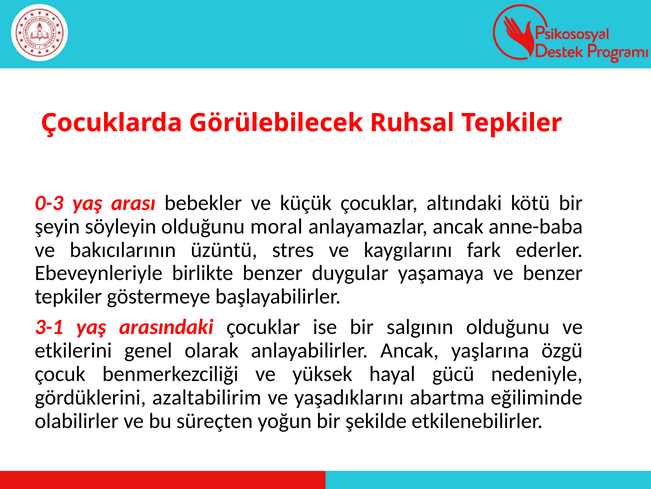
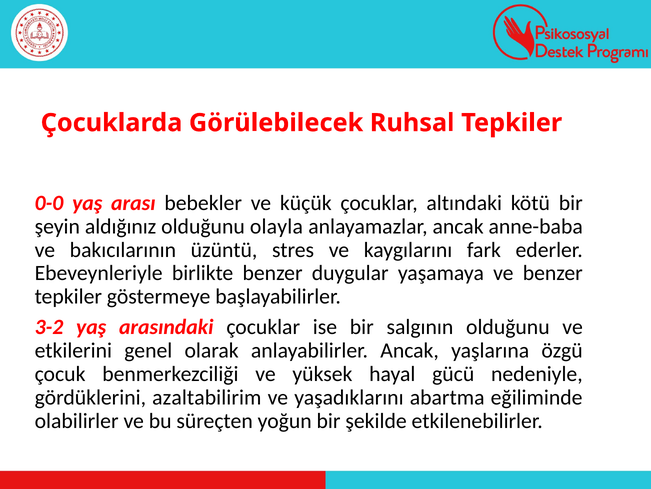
0-3: 0-3 -> 0-0 (49, 203)
söyleyin: söyleyin -> aldığınız (121, 226)
moral: moral -> olayla (276, 226)
3-1: 3-1 -> 3-2 (49, 327)
